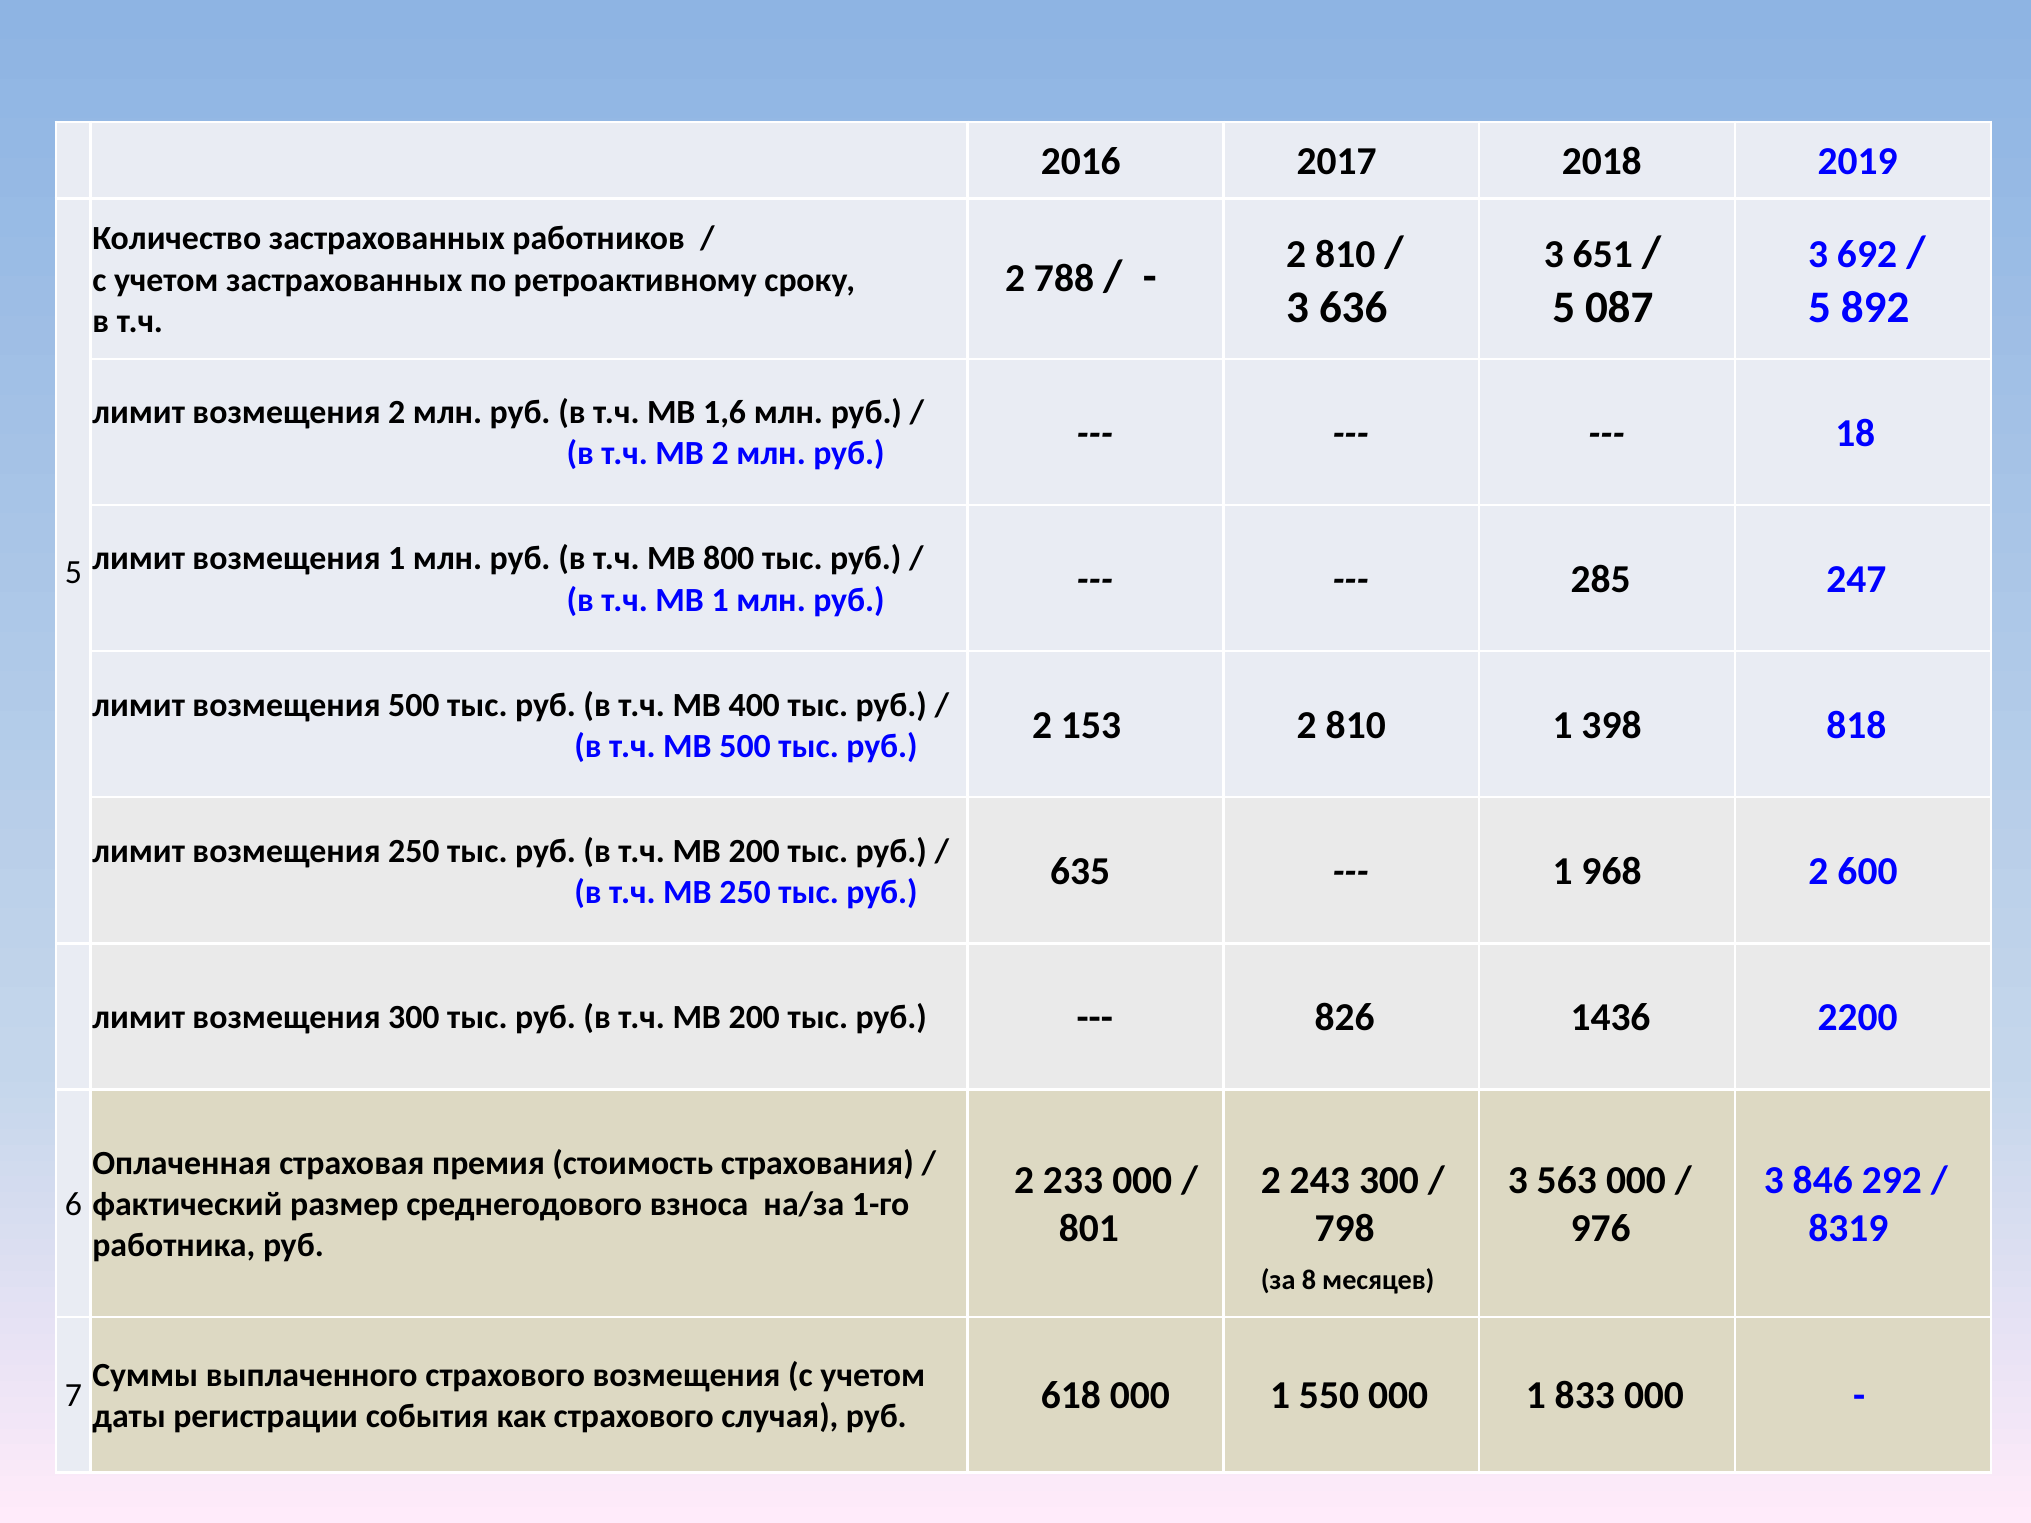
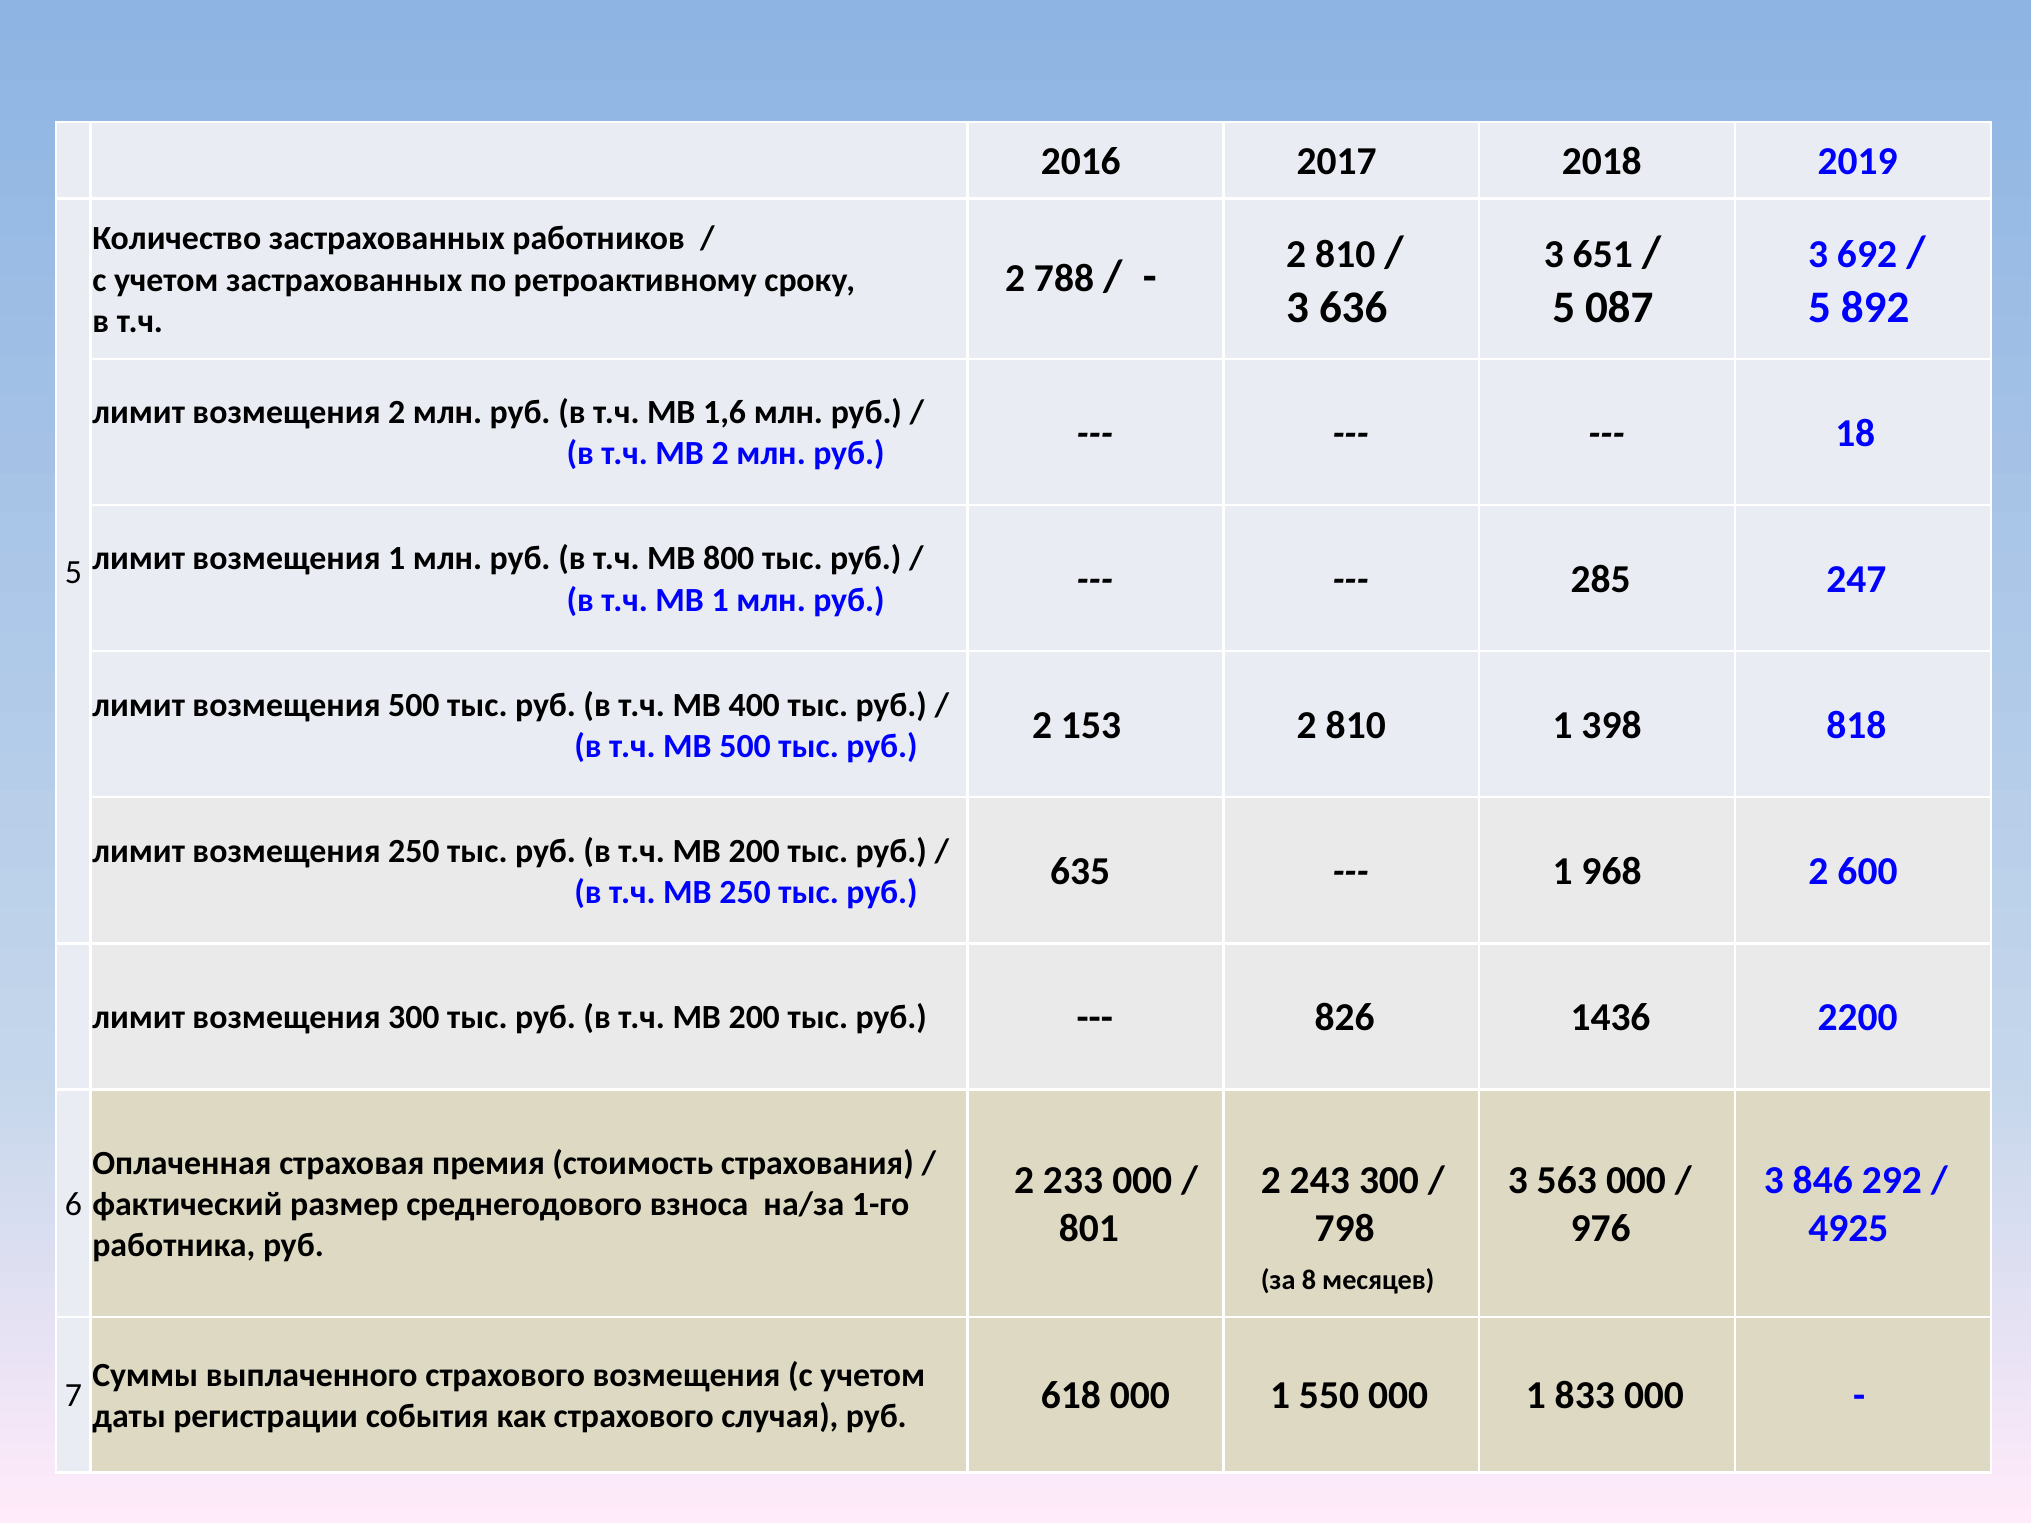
8319: 8319 -> 4925 (1848, 1229)
